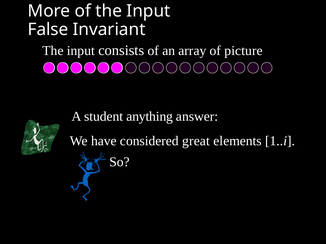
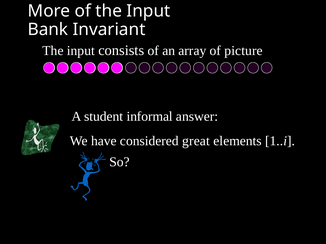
False: False -> Bank (48, 30)
anything: anything -> informal (150, 117)
